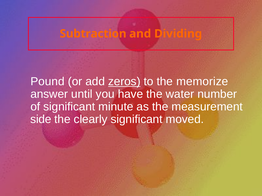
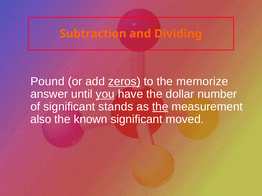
you underline: none -> present (105, 94)
water: water -> dollar (180, 94)
minute: minute -> stands (116, 107)
the underline: none -> present (160, 107)
side: side -> also (41, 119)
clearly: clearly -> known (91, 119)
